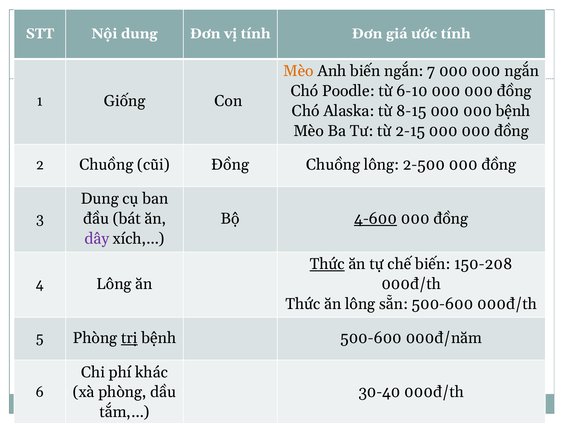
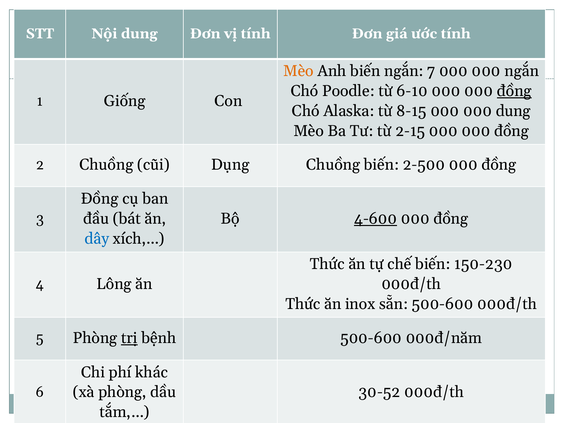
đồng underline: none -> present (514, 91)
000 bệnh: bệnh -> dung (513, 111)
cũi Đồng: Đồng -> Dụng (230, 165)
Chuồng lông: lông -> biến (381, 165)
Dung: Dung -> Đồng (100, 199)
dây colour: purple -> blue (97, 239)
Thức underline: present -> none (327, 264)
150-208: 150-208 -> 150-230 (483, 264)
ăn lông: lông -> inox (360, 304)
30-40: 30-40 -> 30-52 (379, 392)
